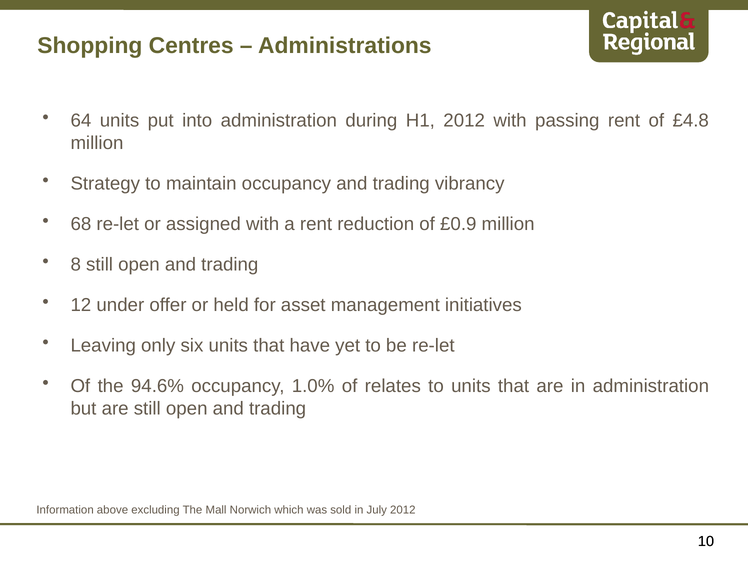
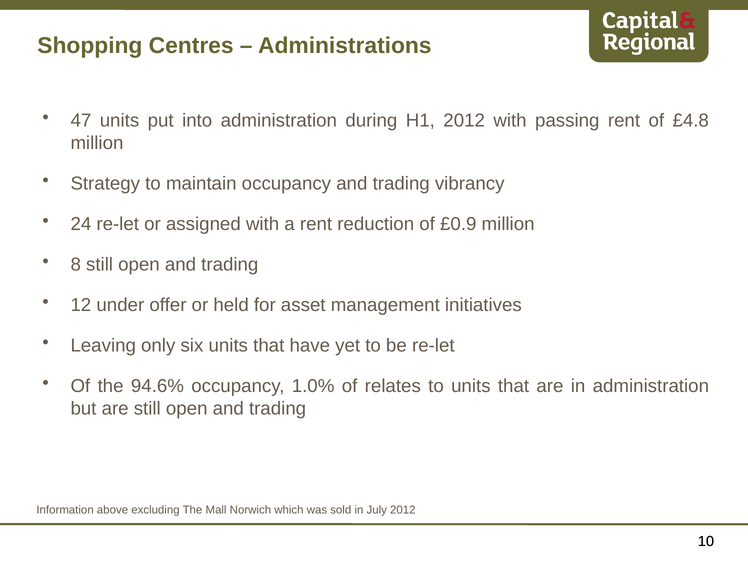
64: 64 -> 47 (81, 120)
68: 68 -> 24 (81, 224)
